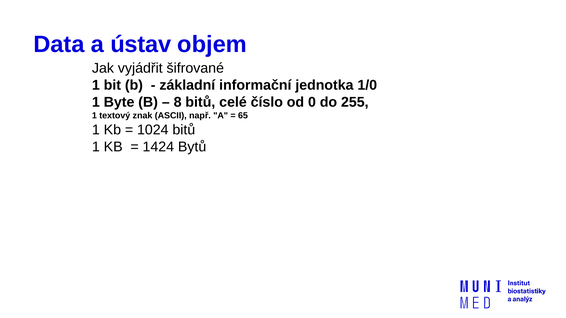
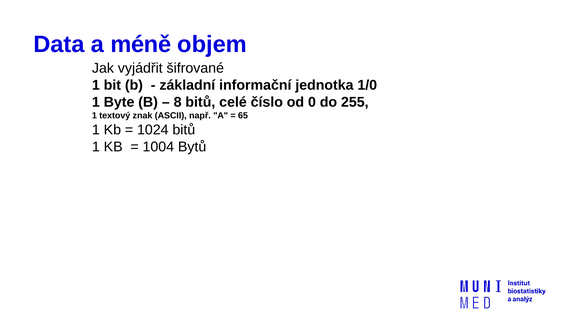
ústav: ústav -> méně (141, 45)
1424: 1424 -> 1004 (158, 147)
